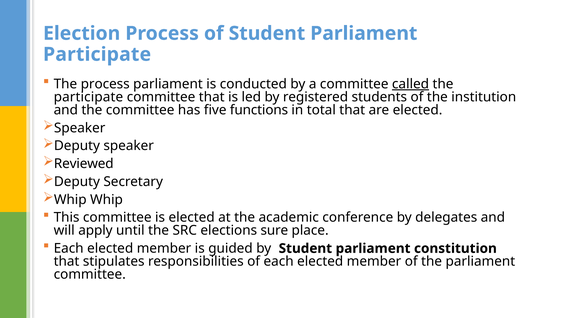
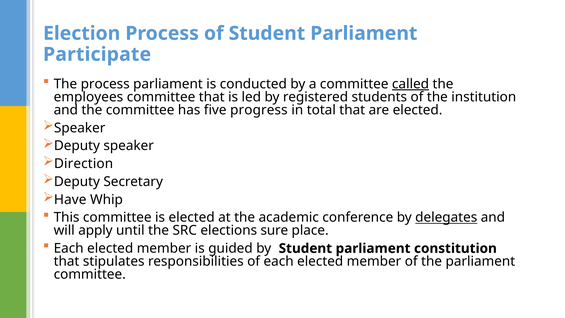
participate: participate -> employees (88, 97)
functions: functions -> progress (259, 110)
Reviewed: Reviewed -> Direction (84, 164)
Whip: Whip -> Have (70, 199)
delegates underline: none -> present (446, 217)
